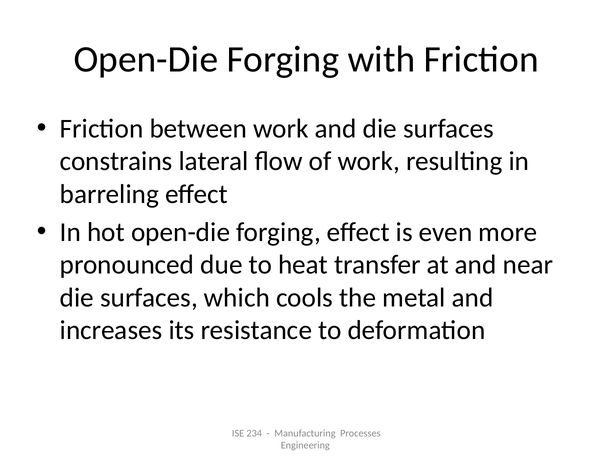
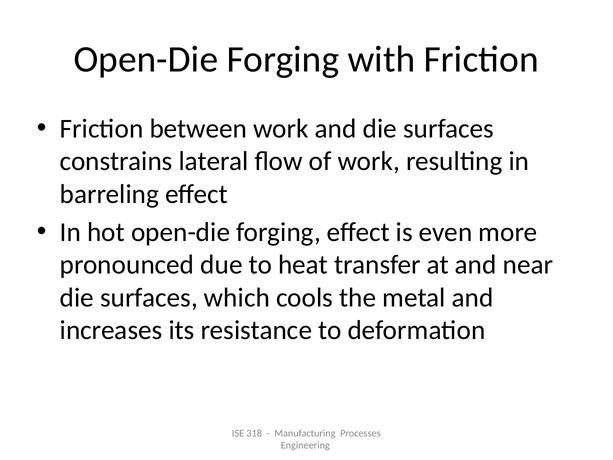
234: 234 -> 318 (254, 433)
